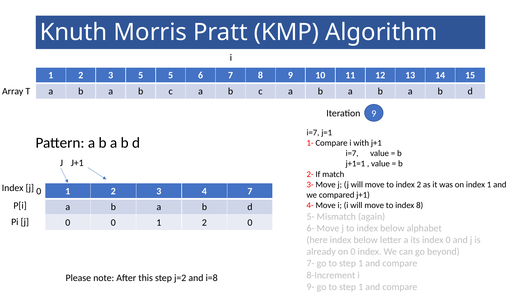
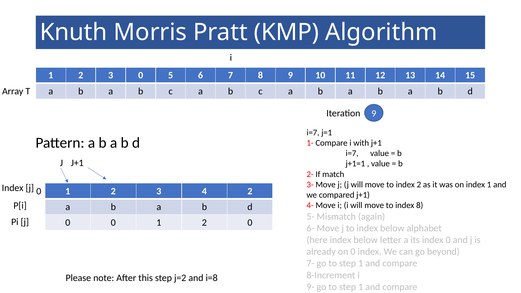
3 5: 5 -> 0 (141, 75)
4 7: 7 -> 2 (250, 191)
